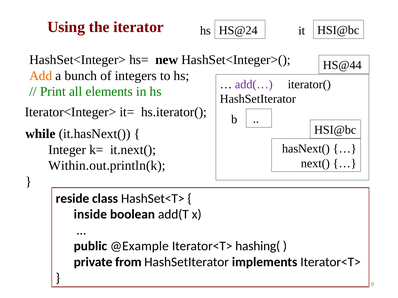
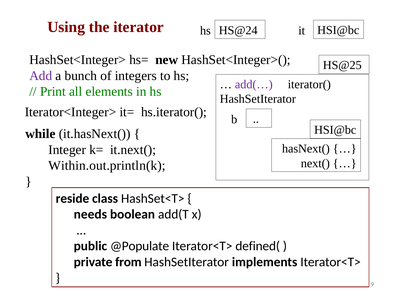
HS@44: HS@44 -> HS@25 (342, 65)
Add colour: orange -> purple (41, 76)
inside: inside -> needs (90, 215)
@Example: @Example -> @Populate (140, 247)
hashing(: hashing( -> defined( (258, 247)
